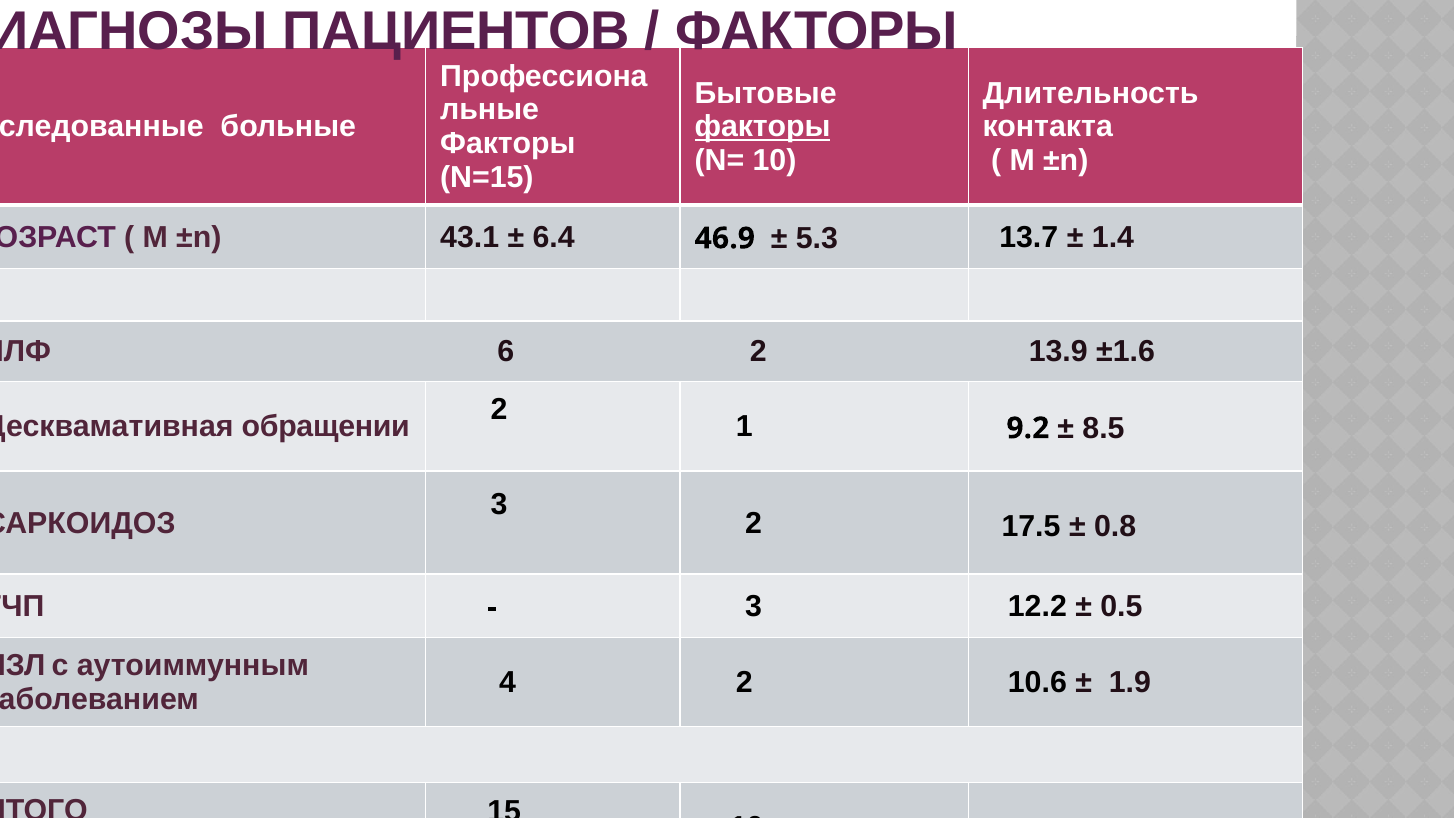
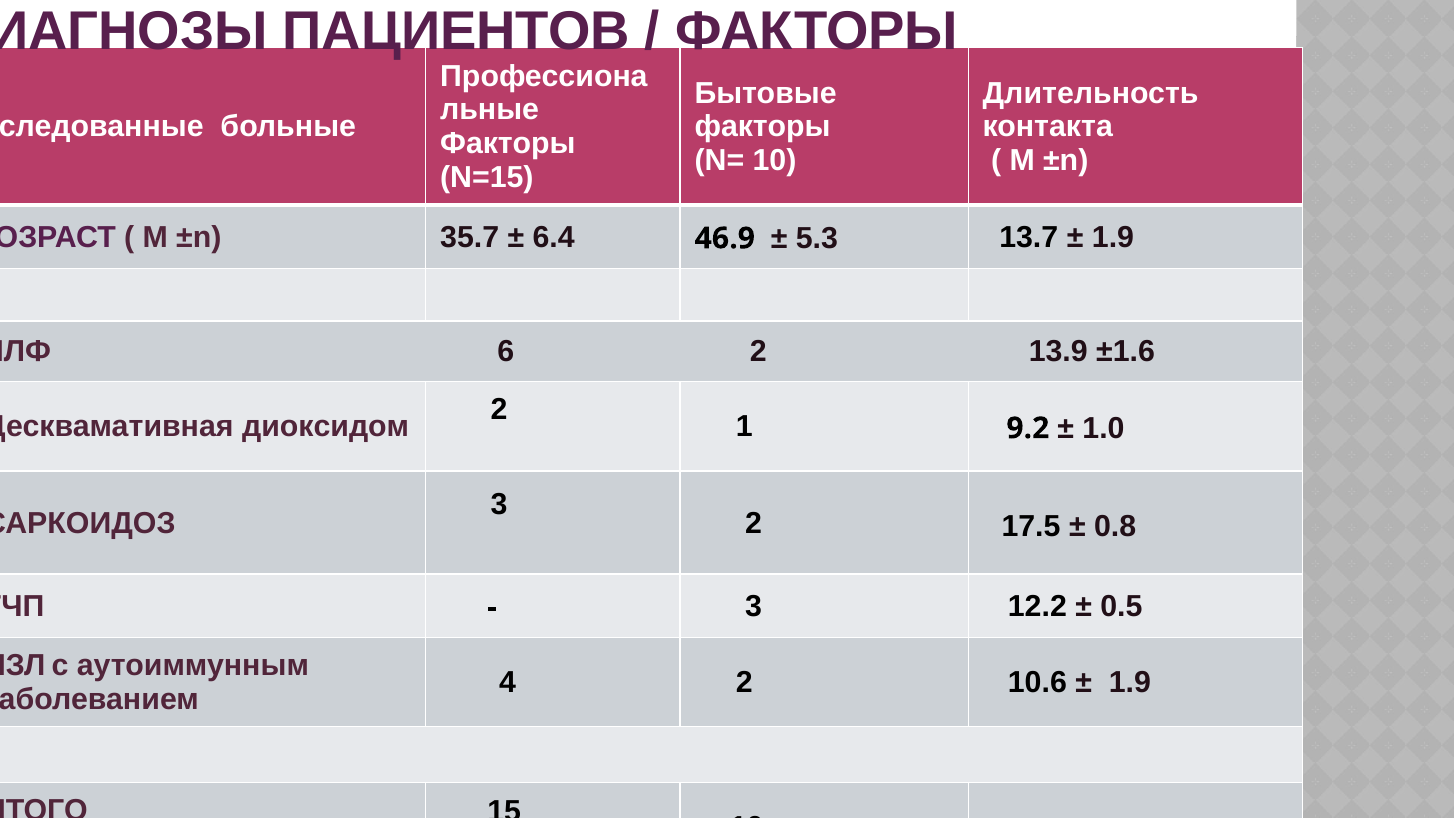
факторы underline: present -> none (763, 127)
43.1: 43.1 -> 35.7 (470, 237)
1.4: 1.4 -> 1.9 (1113, 237)
8.5: 8.5 -> 1.0 (1104, 428)
обращении: обращении -> диоксидом (326, 427)
